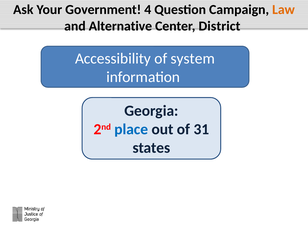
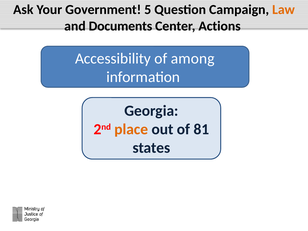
4: 4 -> 5 (148, 10)
Alternative: Alternative -> Documents (120, 26)
District: District -> Actions (220, 26)
system: system -> among (193, 59)
place colour: blue -> orange (131, 129)
31: 31 -> 81 (201, 129)
